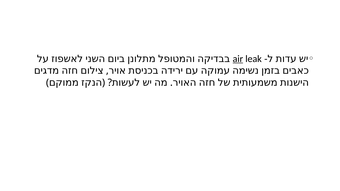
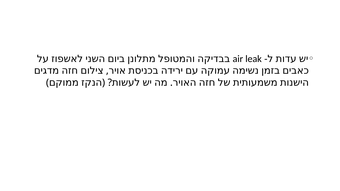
air underline: present -> none (238, 59)
